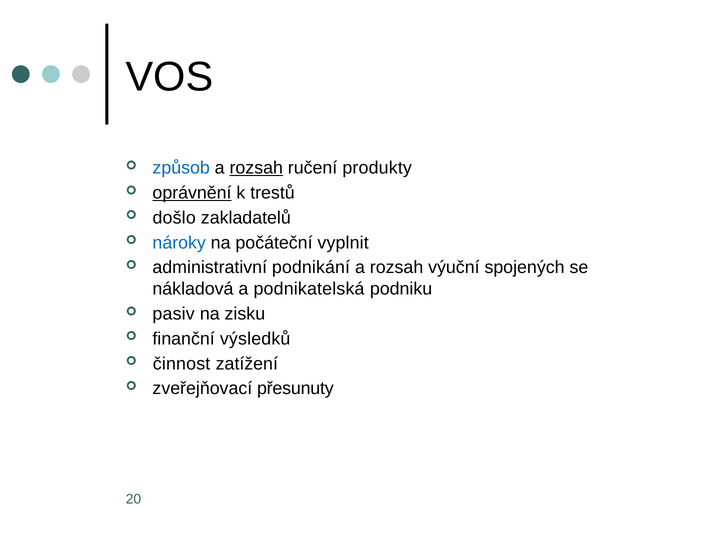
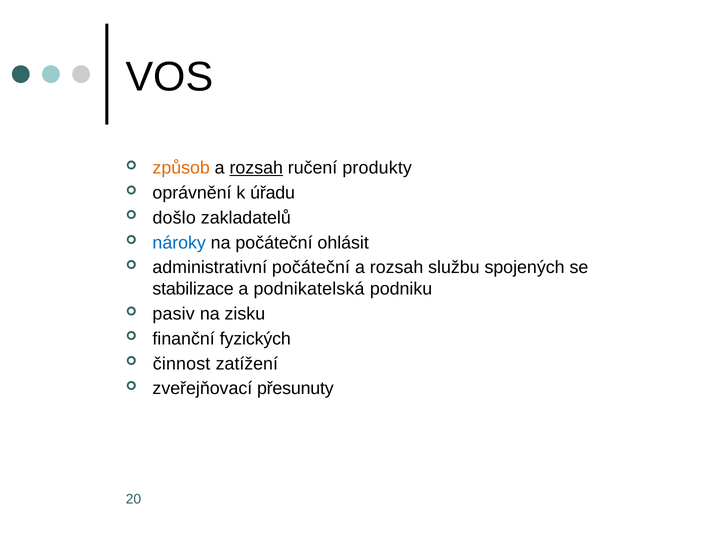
způsob colour: blue -> orange (181, 168)
oprávnění underline: present -> none (192, 193)
trestů: trestů -> úřadu (273, 193)
vyplnit: vyplnit -> ohlásit (343, 243)
administrativní podnikání: podnikání -> počáteční (311, 268)
výuční: výuční -> službu (454, 268)
nákladová: nákladová -> stabilizace (193, 289)
výsledků: výsledků -> fyzických (255, 339)
